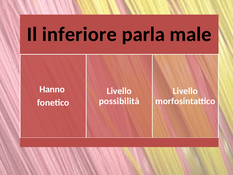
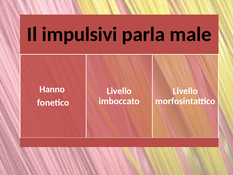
inferiore: inferiore -> impulsivi (80, 34)
possibilità: possibilità -> imboccato (119, 101)
